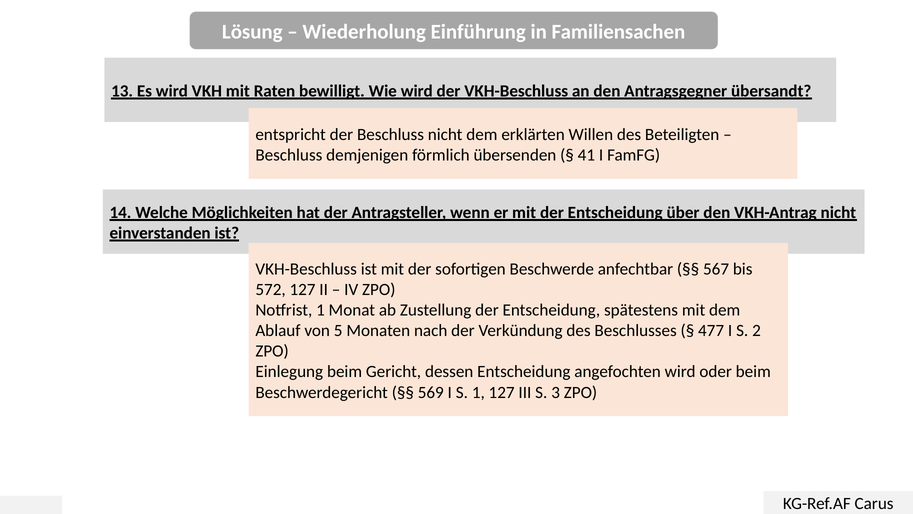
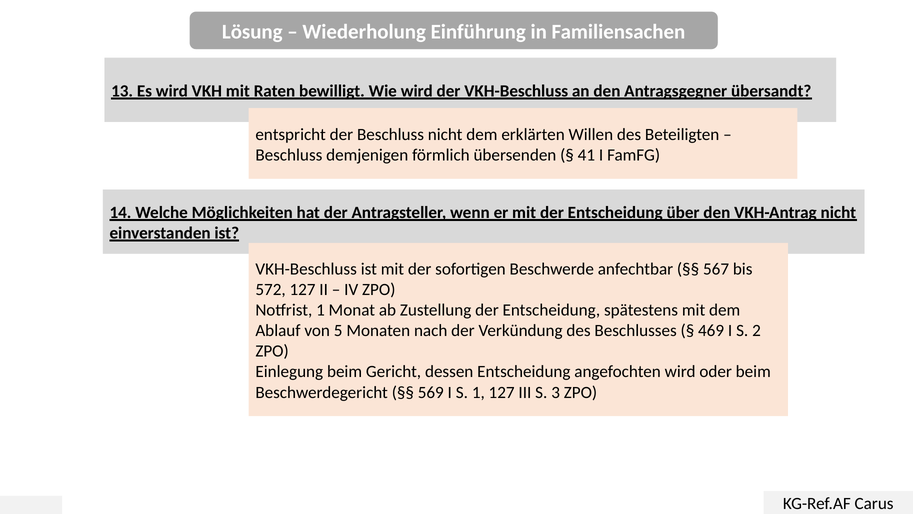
477: 477 -> 469 (711, 330)
